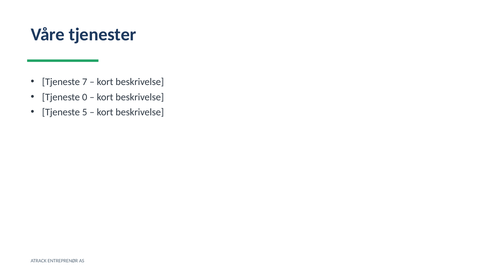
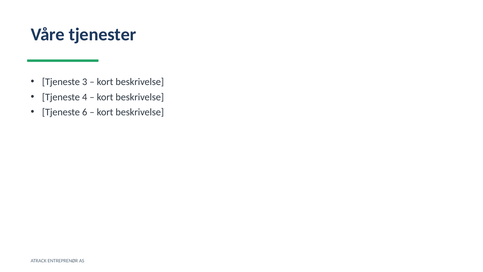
7: 7 -> 3 (85, 82)
0: 0 -> 4 (85, 97)
5: 5 -> 6 (85, 112)
